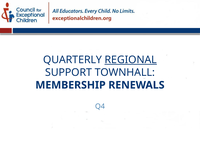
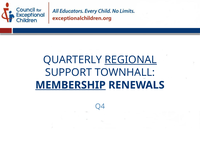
MEMBERSHIP underline: none -> present (71, 85)
